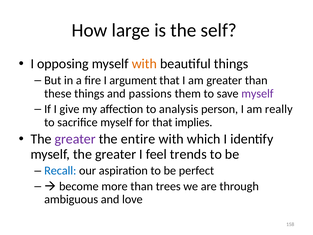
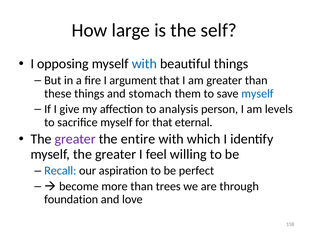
with colour: orange -> blue (144, 64)
passions: passions -> stomach (150, 93)
myself colour: purple -> blue (257, 93)
really: really -> levels (279, 109)
implies: implies -> eternal (194, 122)
trends: trends -> willing (188, 154)
ambiguous: ambiguous -> foundation (71, 199)
